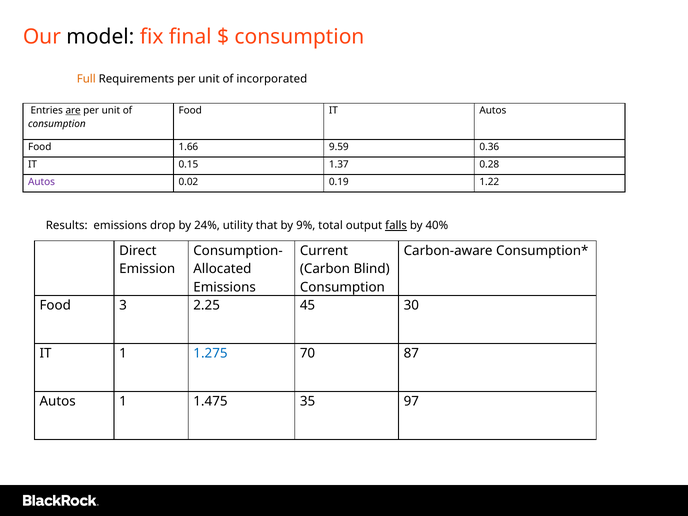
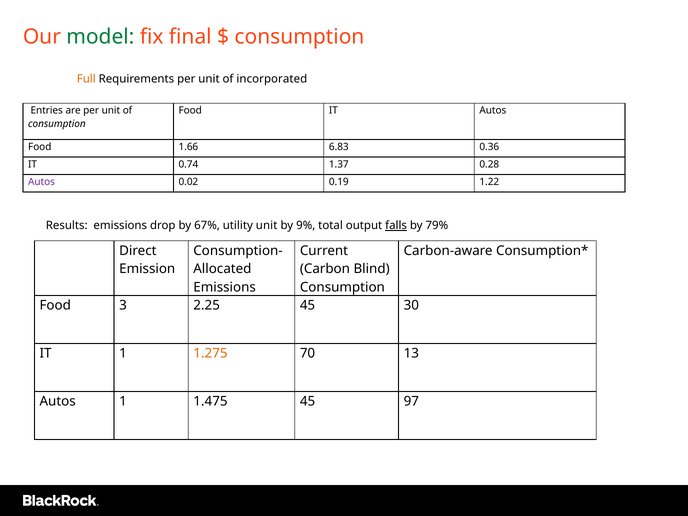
model colour: black -> green (100, 37)
are underline: present -> none (73, 111)
9.59: 9.59 -> 6.83 (339, 147)
0.15: 0.15 -> 0.74 (188, 164)
24%: 24% -> 67% (207, 226)
utility that: that -> unit (267, 226)
40%: 40% -> 79% (437, 226)
1.275 colour: blue -> orange (210, 353)
87: 87 -> 13 (411, 353)
1.475 35: 35 -> 45 (308, 401)
